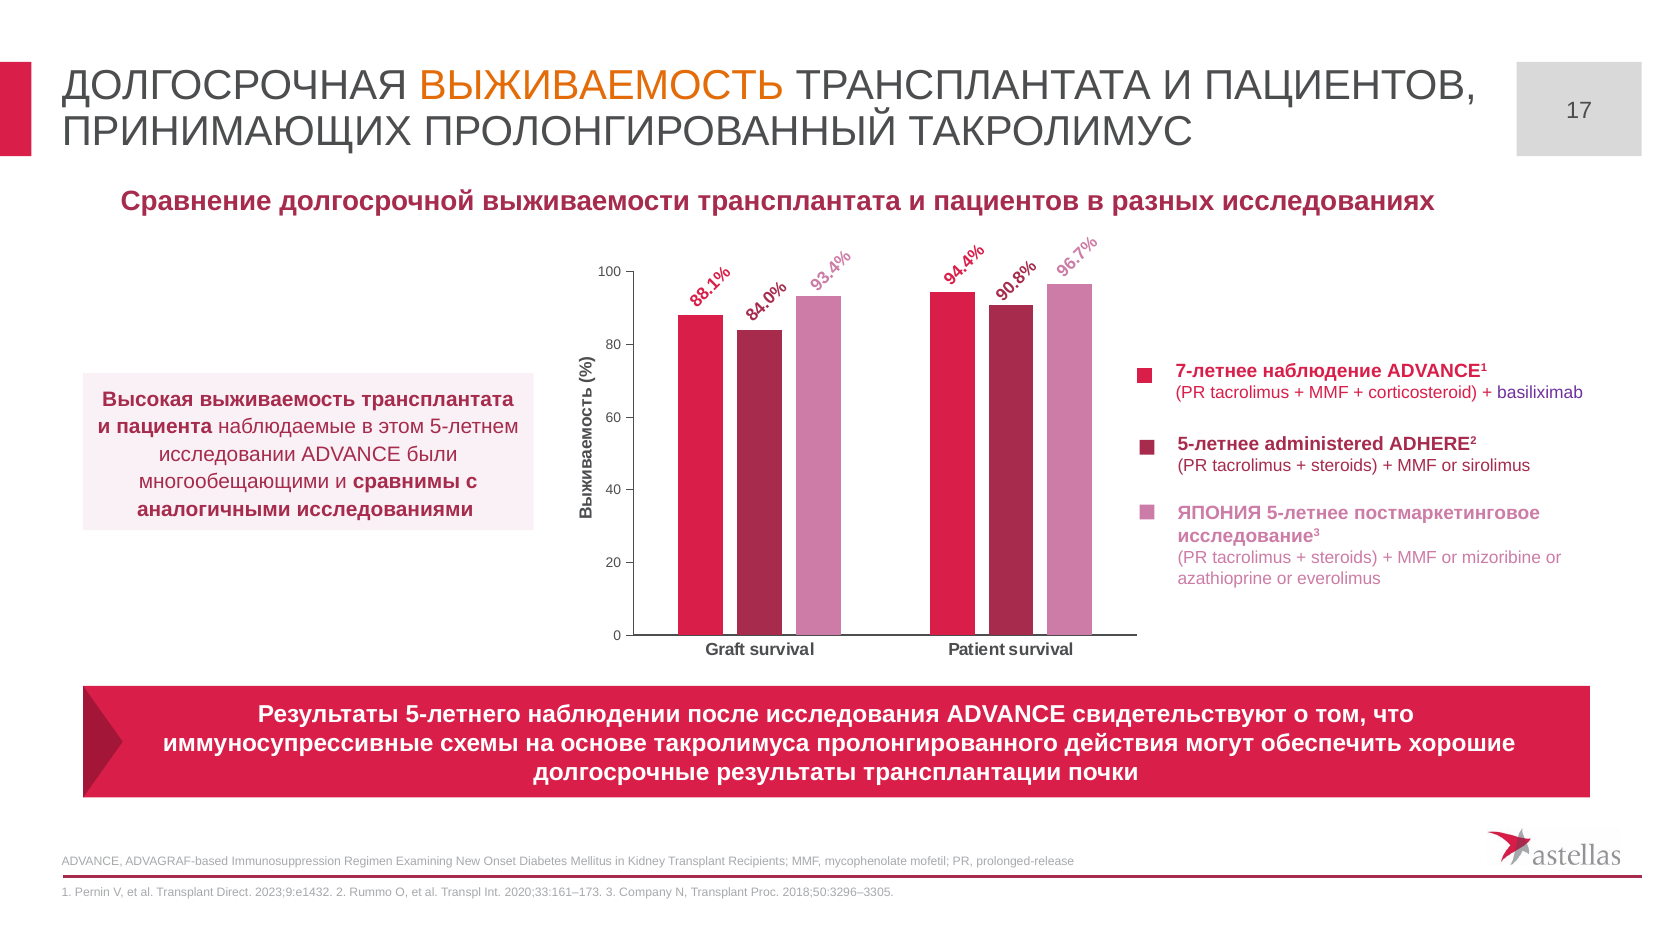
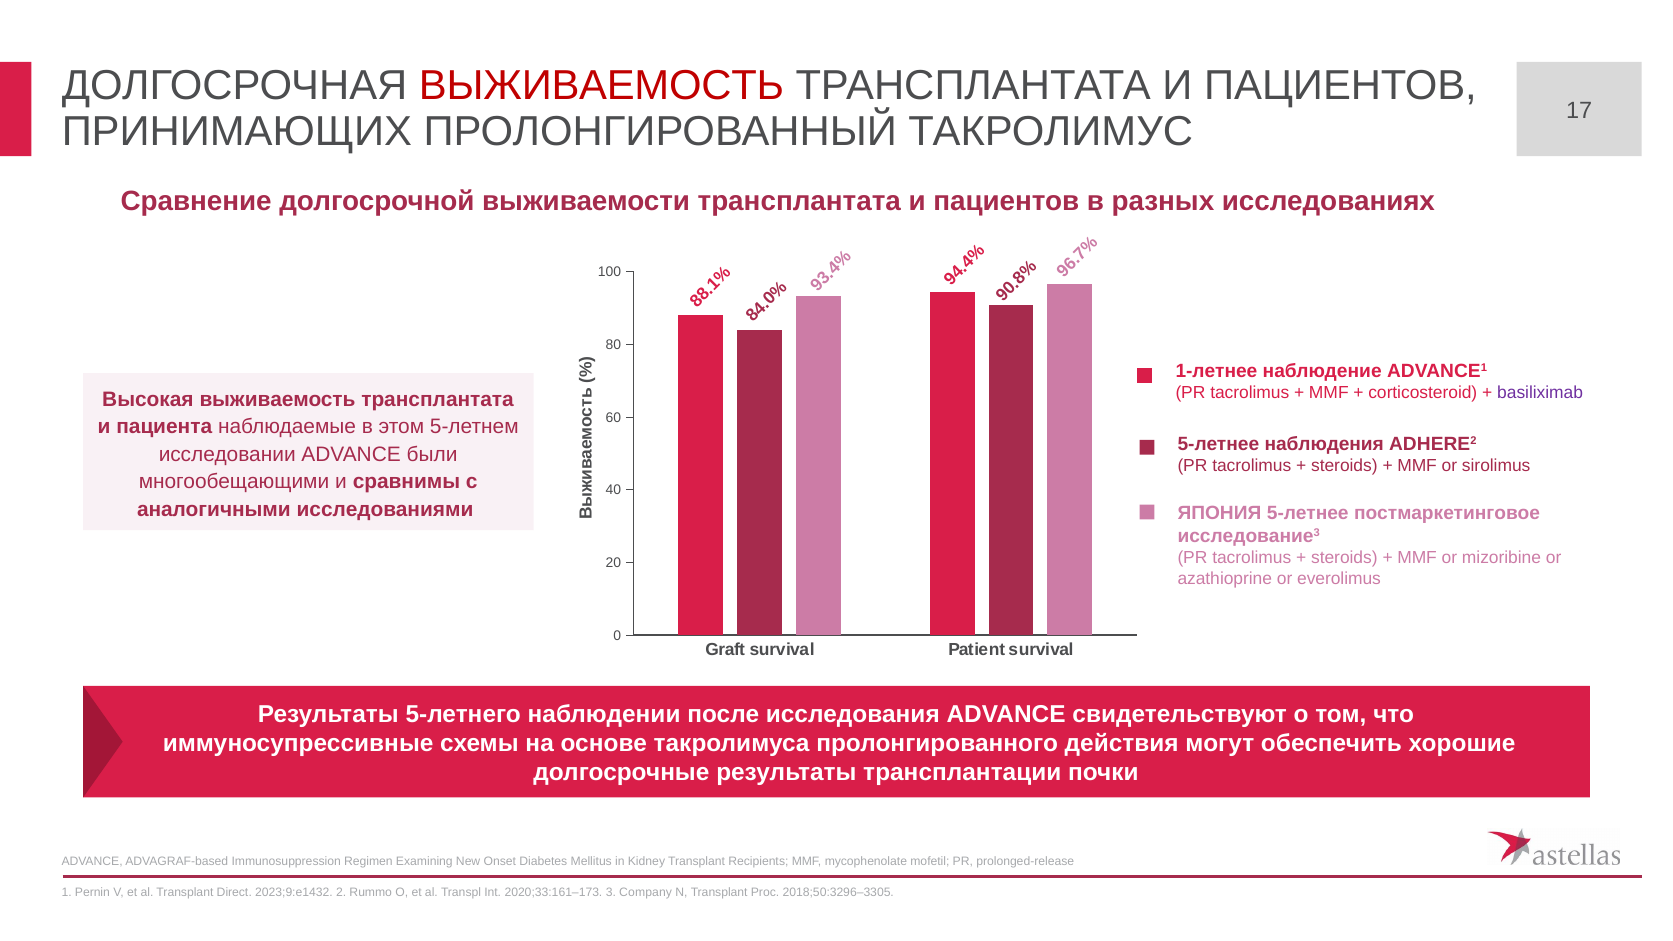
ВЫЖИВАЕМОСТЬ colour: orange -> red (602, 86)
7-летнее: 7-летнее -> 1-летнее (1216, 371)
administered: administered -> наблюдения (1324, 444)
